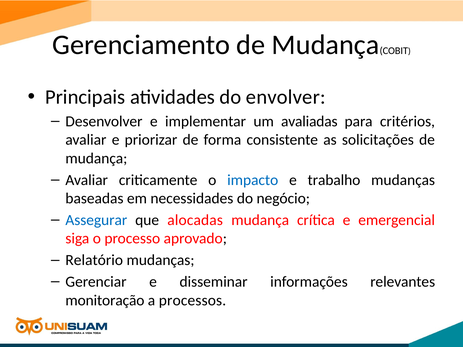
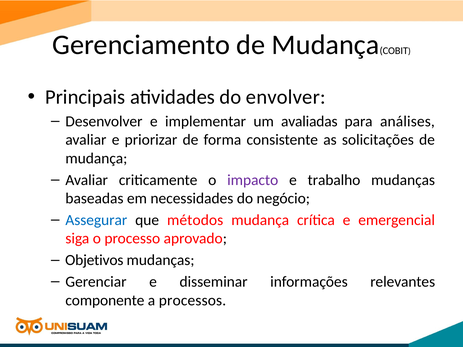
critérios: critérios -> análises (407, 121)
impacto colour: blue -> purple (253, 180)
alocadas: alocadas -> métodos (195, 220)
Relatório: Relatório -> Objetivos (94, 260)
monitoração: monitoração -> componente (105, 300)
